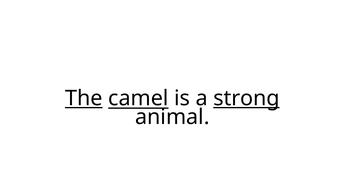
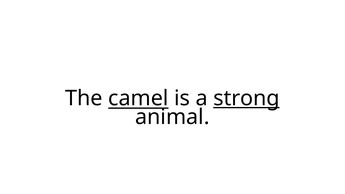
The underline: present -> none (84, 98)
